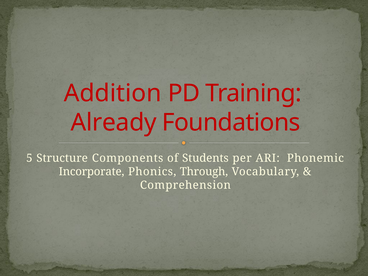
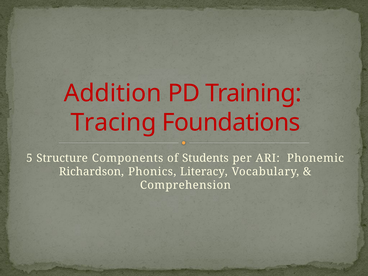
Already: Already -> Tracing (114, 123)
Incorporate: Incorporate -> Richardson (91, 172)
Through: Through -> Literacy (204, 172)
